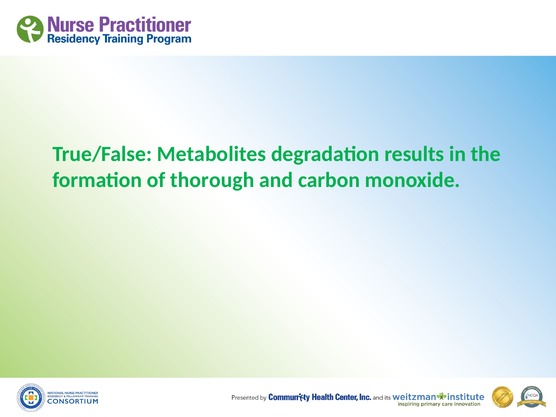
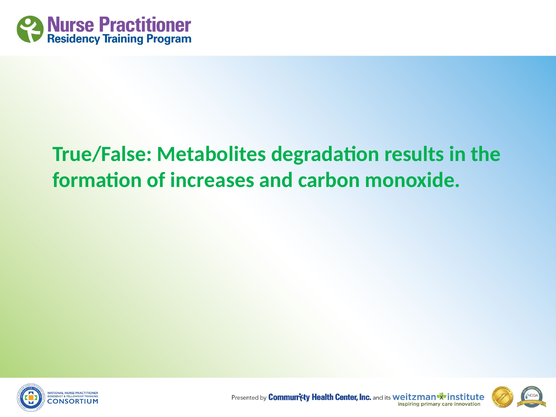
thorough: thorough -> increases (212, 180)
